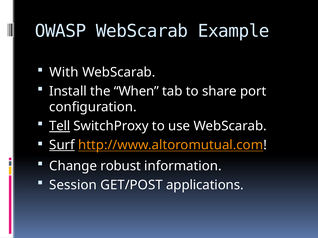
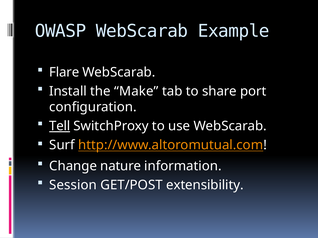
With: With -> Flare (64, 72)
When: When -> Make (136, 91)
Surf underline: present -> none (62, 145)
robust: robust -> nature (121, 166)
applications: applications -> extensibility (205, 185)
